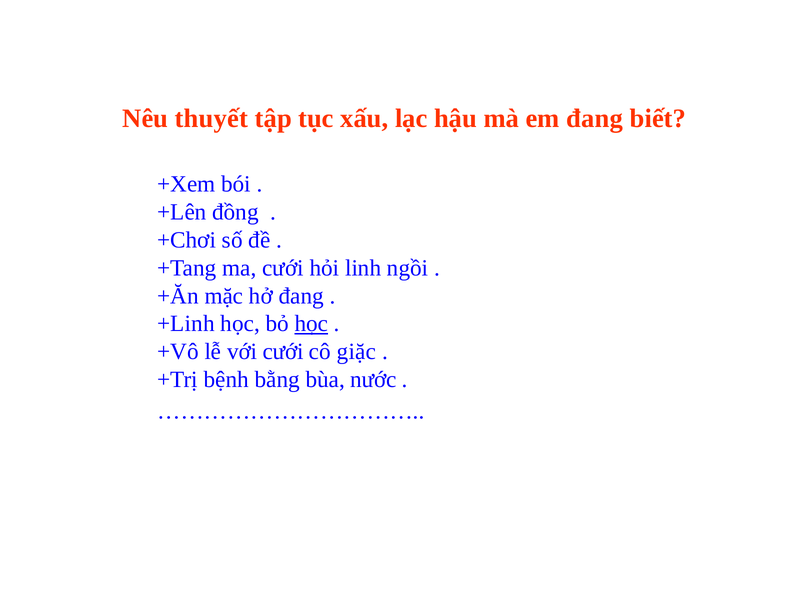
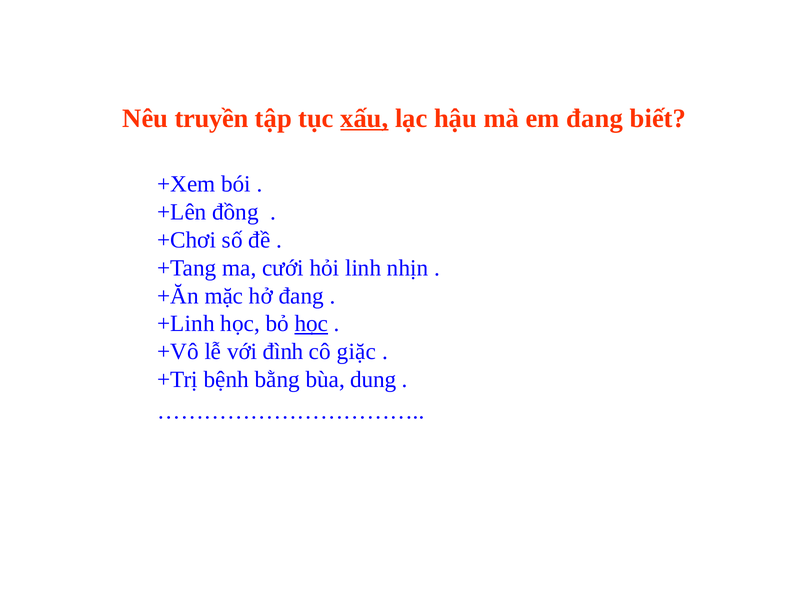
thuyết: thuyết -> truyền (212, 118)
xấu underline: none -> present (364, 118)
ngồi: ngồi -> nhịn (408, 268)
với cưới: cưới -> đình (283, 352)
nước: nước -> dung (373, 379)
